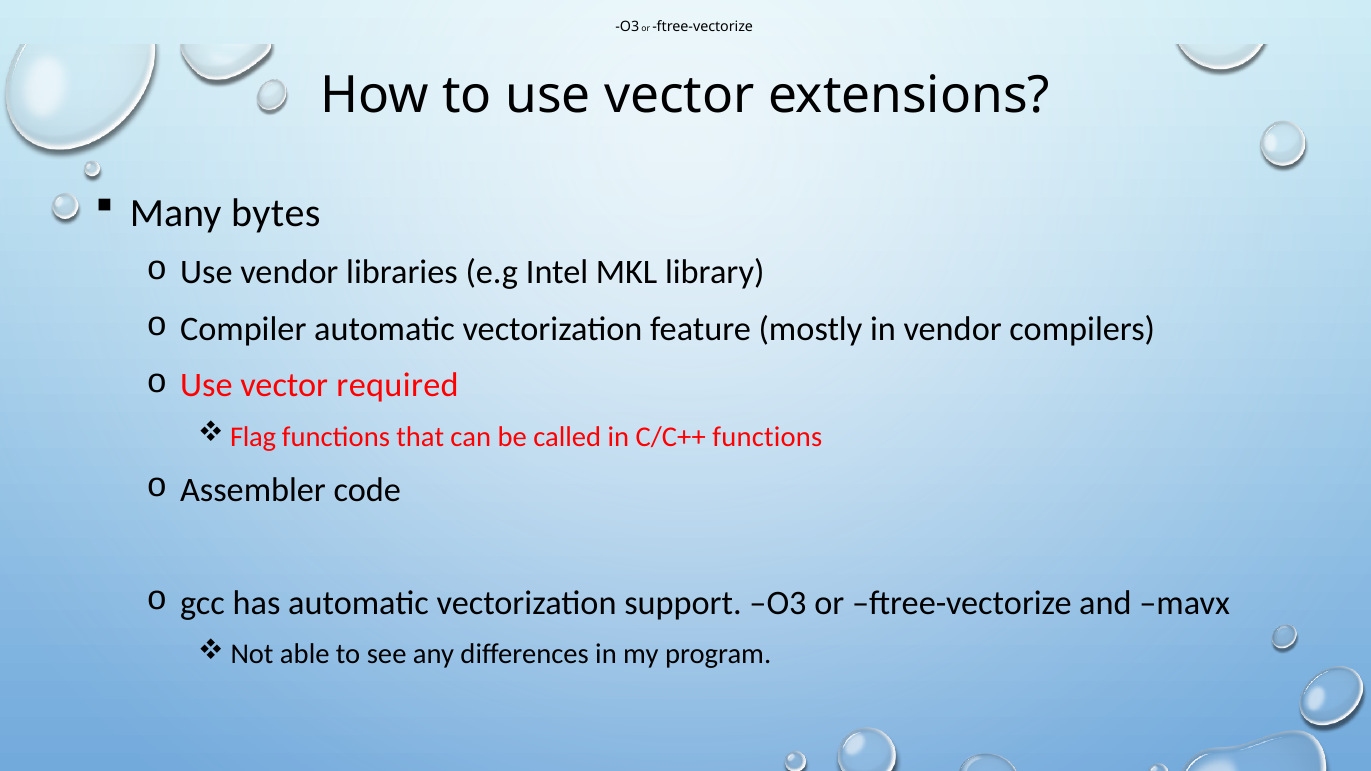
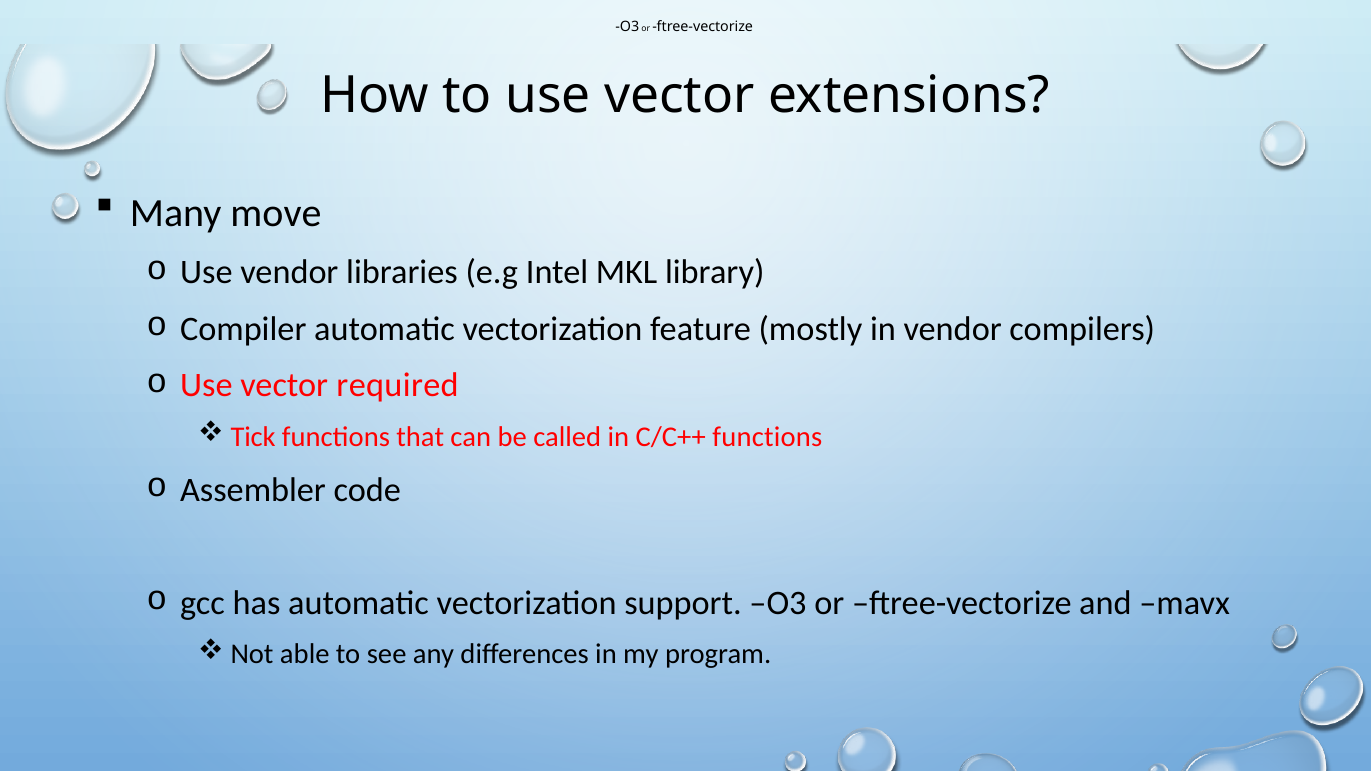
bytes: bytes -> move (276, 213)
Flag: Flag -> Tick (253, 437)
